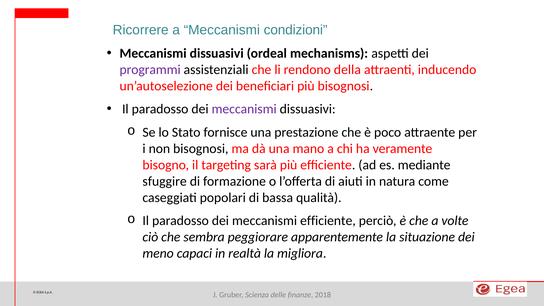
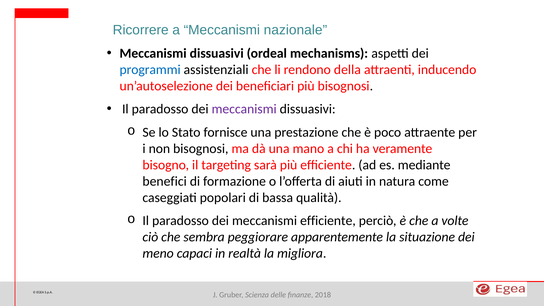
condizioni: condizioni -> nazionale (295, 30)
programmi colour: purple -> blue (150, 70)
sfuggire: sfuggire -> benefici (165, 181)
